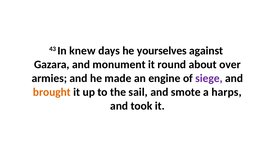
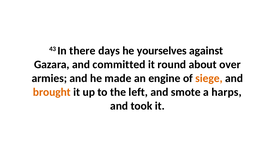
knew: knew -> there (82, 51)
monument: monument -> committed (119, 64)
siege colour: purple -> orange (209, 78)
sail: sail -> left (138, 92)
